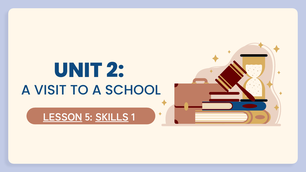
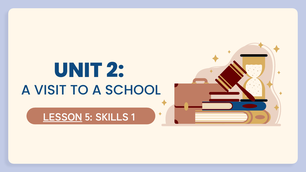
SKILLS underline: present -> none (112, 117)
